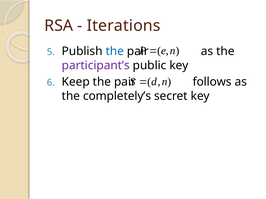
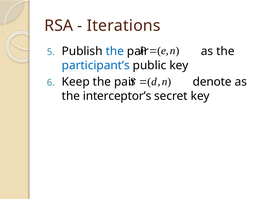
participant’s colour: purple -> blue (96, 66)
follows: follows -> denote (212, 82)
completely’s: completely’s -> interceptor’s (117, 96)
